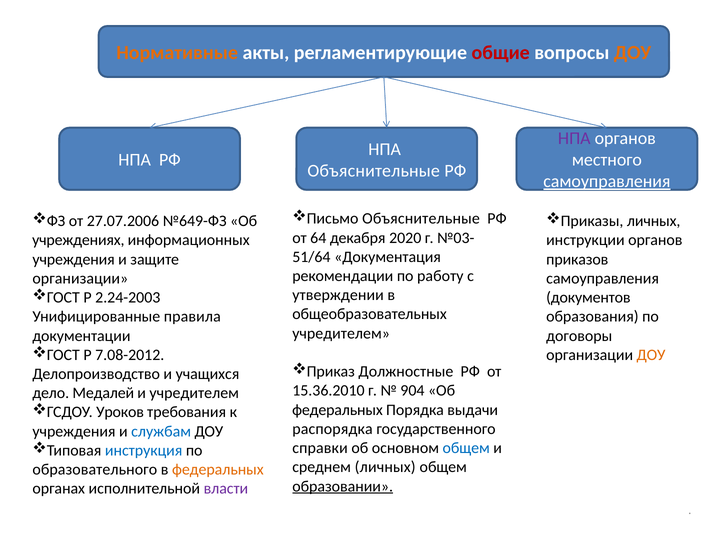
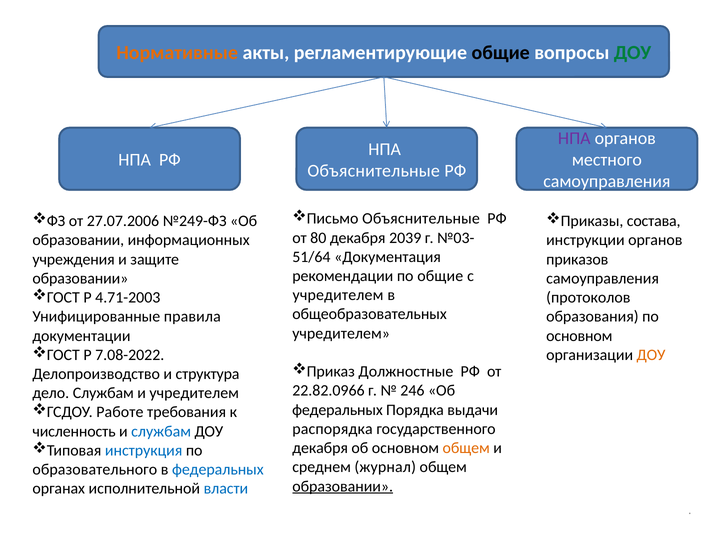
общие colour: red -> black (501, 53)
ДОУ colour: orange -> green (633, 53)
самоуправления underline: present -> none (607, 181)
№649-ФЗ: №649-ФЗ -> №249-ФЗ (195, 221)
личных: личных -> состава (654, 221)
64: 64 -> 80 (318, 238)
2020: 2020 -> 2039 (405, 238)
учреждениях: учреждениях -> образовании (78, 240)
по работу: работу -> общие (440, 276)
организации: организации -> образовании (80, 278)
утверждении: утверждении -> учредителем (338, 295)
2.24-2003: 2.24-2003 -> 4.71-2003 (128, 297)
документов: документов -> протоколов (588, 297)
договоры: договоры -> основном (579, 336)
7.08-2012: 7.08-2012 -> 7.08-2022 (130, 355)
учащихся: учащихся -> структура (208, 374)
15.36.2010: 15.36.2010 -> 22.82.0966 (328, 391)
904: 904 -> 246 (412, 391)
дело Медалей: Медалей -> Службам (103, 393)
Уроков: Уроков -> Работе (120, 412)
учреждения: учреждения -> численность (74, 431)
справки: справки -> декабря (320, 448)
общем colour: blue -> orange (466, 448)
среднем личных: личных -> журнал (385, 467)
федеральных colour: orange -> blue (218, 469)
власти colour: purple -> blue (226, 488)
